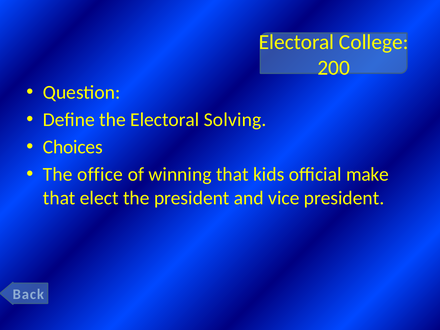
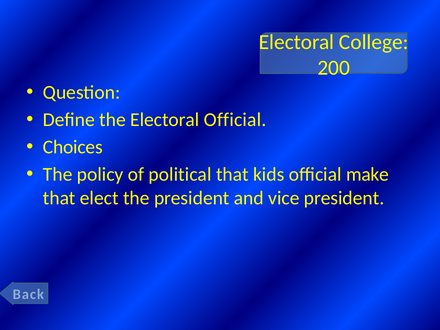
Electoral Solving: Solving -> Official (235, 120)
office: office -> policy (100, 174)
winning: winning -> political (180, 174)
